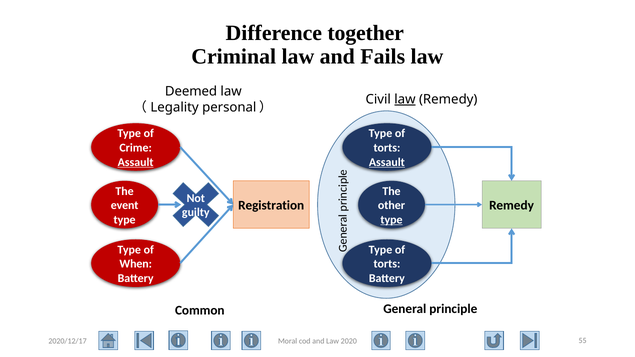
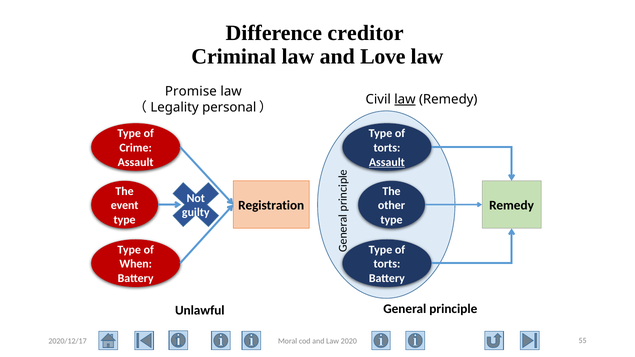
together: together -> creditor (366, 33)
Fails: Fails -> Love (383, 57)
Deemed: Deemed -> Promise (191, 91)
Assault underline: present -> none (136, 162)
type underline: present -> none (391, 220)
Common: Common -> Unlawful (200, 310)
